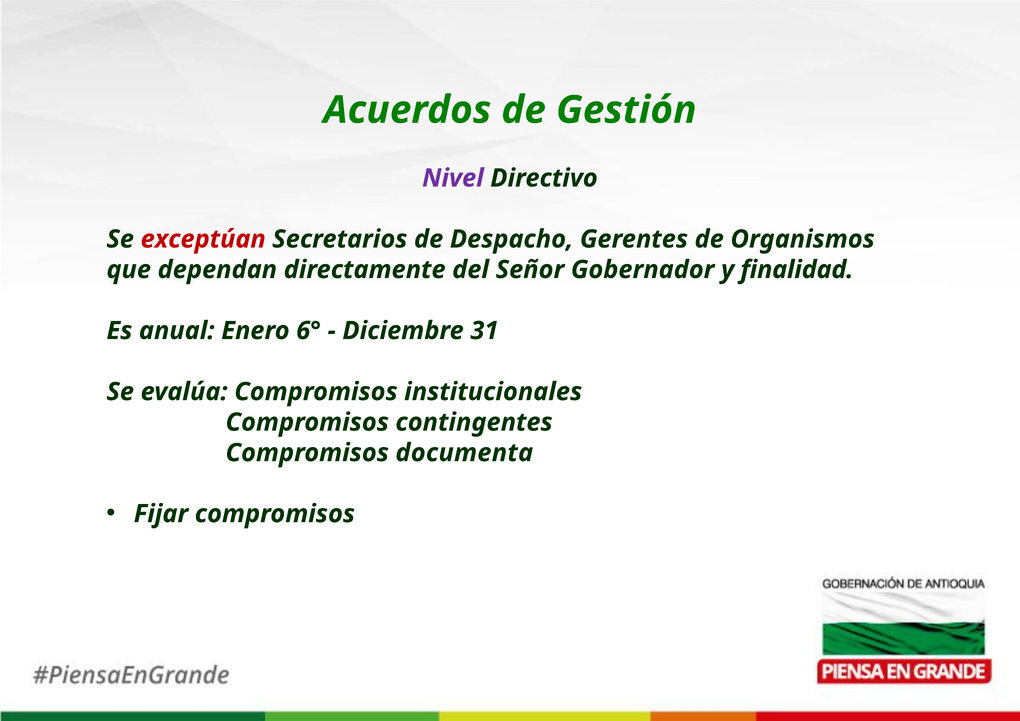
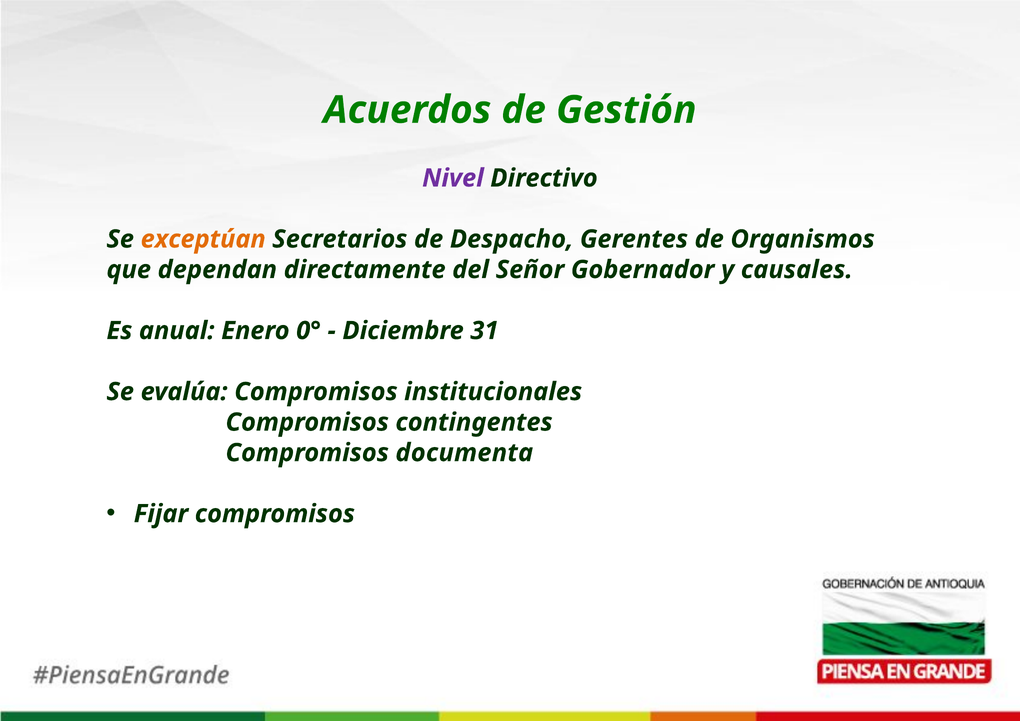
exceptúan colour: red -> orange (203, 239)
finalidad: finalidad -> causales (797, 270)
6°: 6° -> 0° (309, 331)
